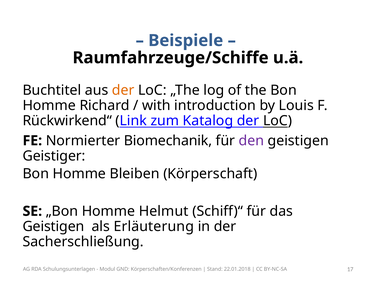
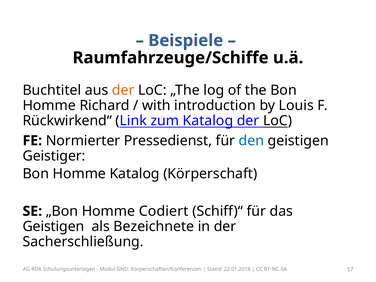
Biomechanik: Biomechanik -> Pressedienst (168, 141)
den colour: purple -> blue (251, 141)
Homme Bleiben: Bleiben -> Katalog (135, 174)
Helmut: Helmut -> Codiert (164, 211)
Erläuterung: Erläuterung -> Bezeichnete (154, 226)
